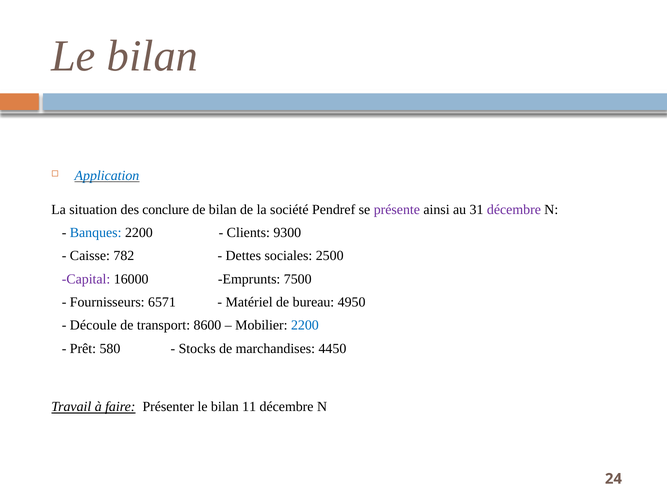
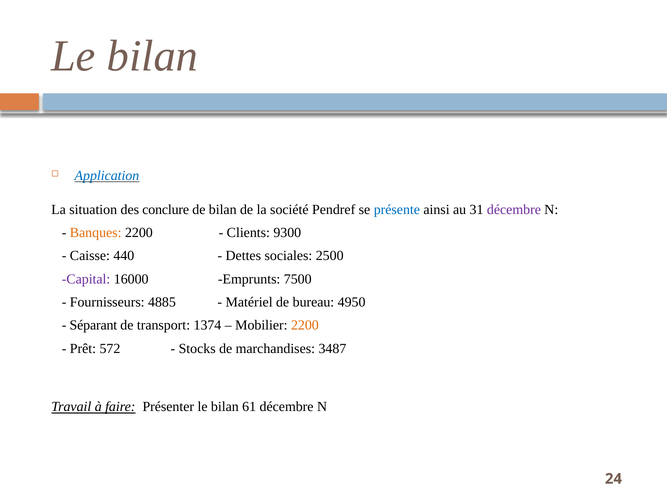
présente colour: purple -> blue (397, 210)
Banques colour: blue -> orange (96, 233)
782: 782 -> 440 (124, 256)
6571: 6571 -> 4885 (162, 302)
Découle: Découle -> Séparant (93, 326)
8600: 8600 -> 1374 (207, 326)
2200 colour: blue -> orange (305, 326)
580: 580 -> 572 (110, 349)
4450: 4450 -> 3487 (332, 349)
11: 11 -> 61 (249, 407)
